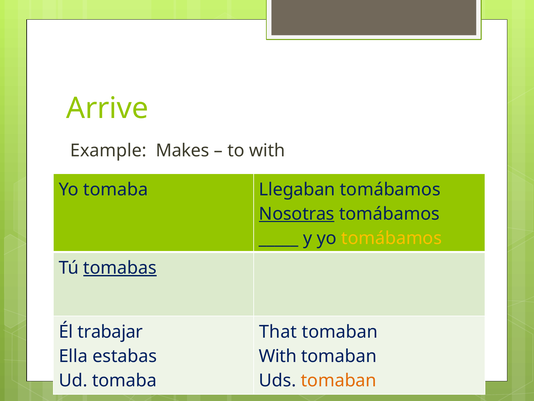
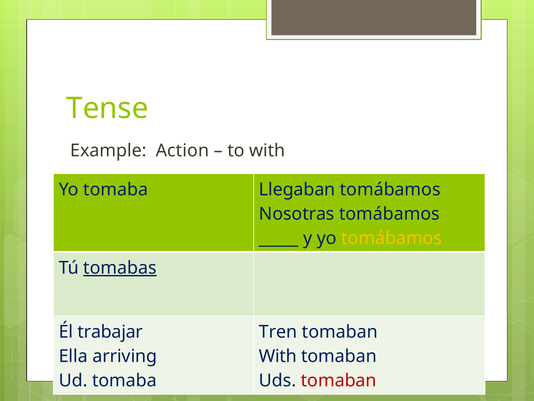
Arrive: Arrive -> Tense (107, 108)
Makes: Makes -> Action (182, 150)
Nosotras underline: present -> none (297, 214)
That: That -> Tren (278, 331)
estabas: estabas -> arriving (125, 356)
tomaban colour: orange -> red (339, 380)
